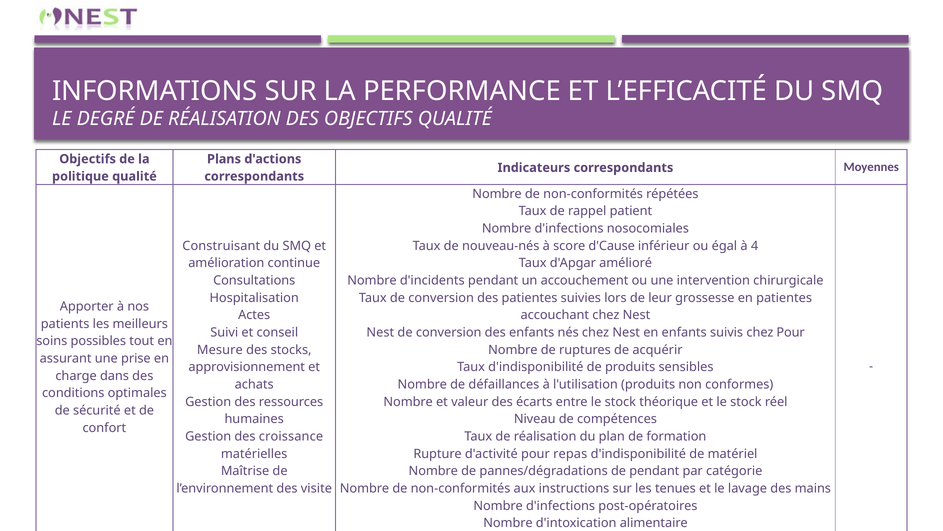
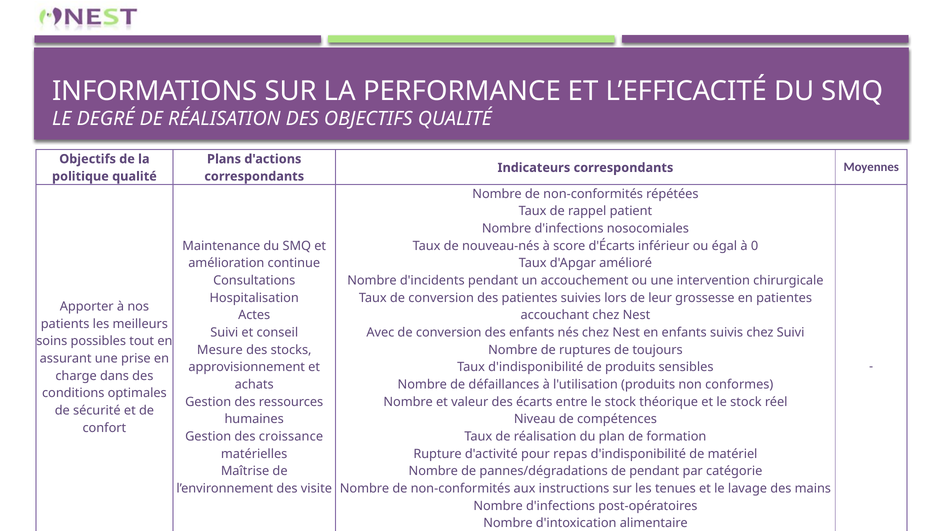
Construisant: Construisant -> Maintenance (221, 246)
d'Cause: d'Cause -> d'Écarts (612, 246)
4: 4 -> 0 (755, 246)
Nest: Nest -> Avec (380, 332)
chez Pour: Pour -> Suivi (791, 332)
acquérir: acquérir -> toujours (658, 349)
